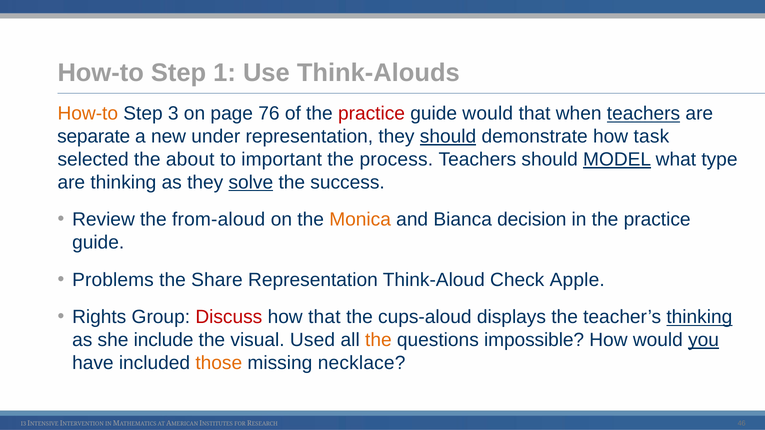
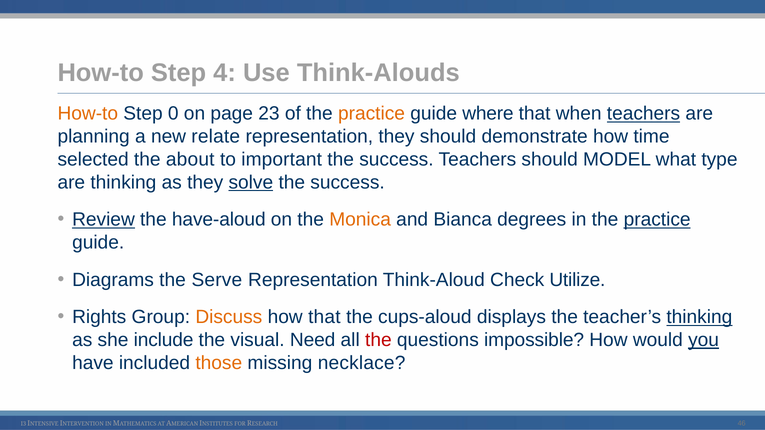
1: 1 -> 4 (225, 73)
3: 3 -> 0 (173, 114)
76: 76 -> 23 (269, 114)
practice colour: red -> orange (371, 114)
guide would: would -> where (488, 114)
separate: separate -> planning (94, 137)
under: under -> relate (216, 137)
should underline: present -> none (448, 137)
task: task -> time (651, 137)
process: process -> success (396, 160)
MODEL underline: present -> none (617, 160)
Review underline: none -> present (103, 220)
from-aloud: from-aloud -> have-aloud (219, 220)
decision: decision -> degrees (532, 220)
practice underline: none -> present (657, 220)
Problems: Problems -> Diagrams (113, 280)
Share: Share -> Serve (217, 280)
Apple: Apple -> Utilize (577, 280)
Discuss colour: red -> orange (229, 317)
Used: Used -> Need (313, 340)
the colour: orange -> red (378, 340)
